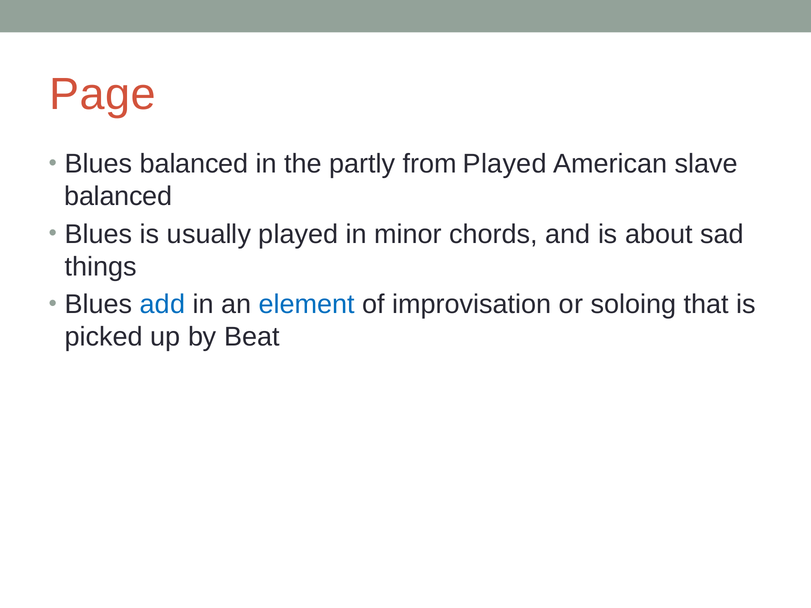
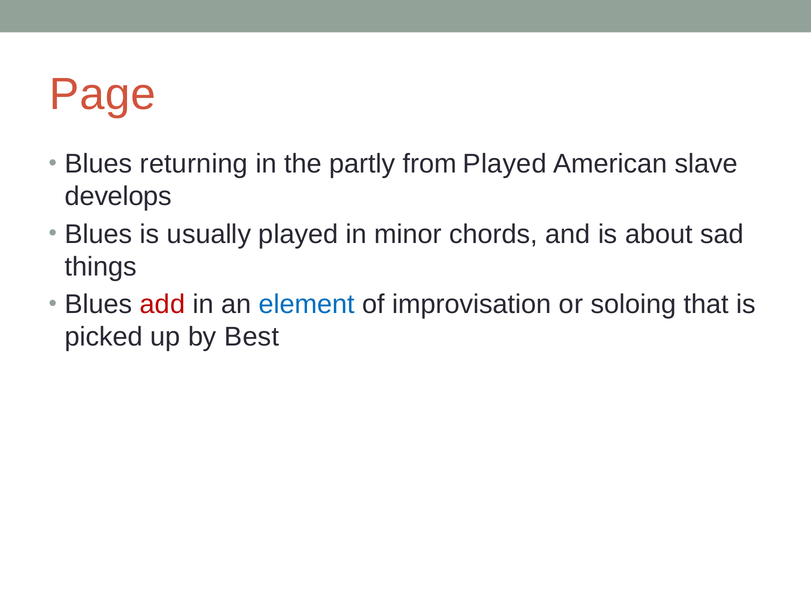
Blues balanced: balanced -> returning (194, 164)
balanced: balanced -> develops (118, 197)
add colour: blue -> red (162, 305)
Beat: Beat -> Best (252, 337)
